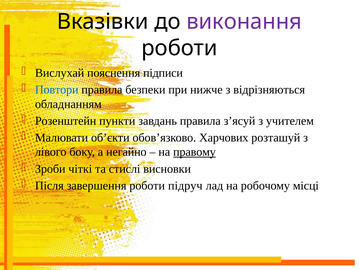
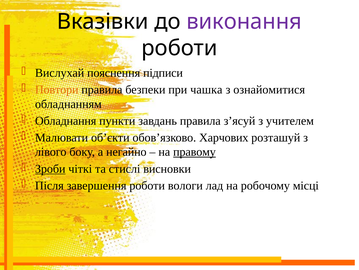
Повтори colour: blue -> orange (57, 89)
нижче: нижче -> чашка (206, 89)
відрізняються: відрізняються -> ознайомитися (269, 89)
Розенштейн: Розенштейн -> Обладнання (66, 120)
Зроби underline: none -> present (50, 168)
підруч: підруч -> вологи (185, 185)
